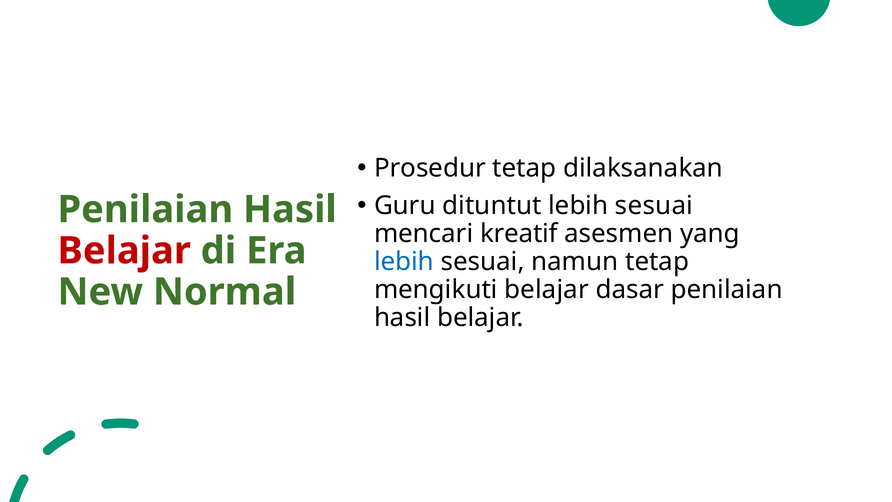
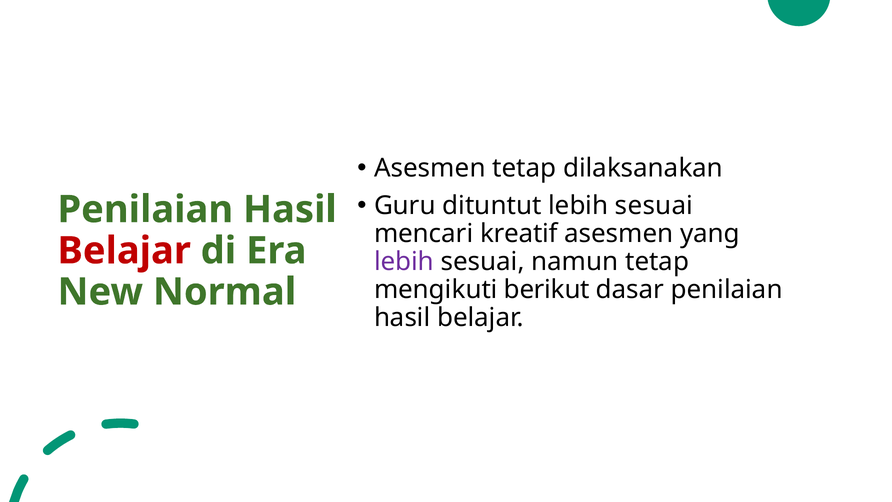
Prosedur: Prosedur -> Asesmen (430, 168)
lebih colour: blue -> purple (404, 262)
mengikuti belajar: belajar -> berikut (547, 290)
